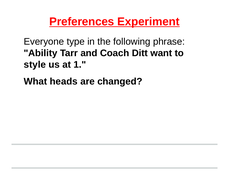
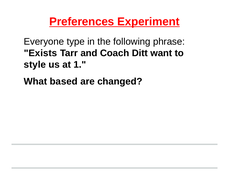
Ability: Ability -> Exists (41, 53)
heads: heads -> based (64, 81)
